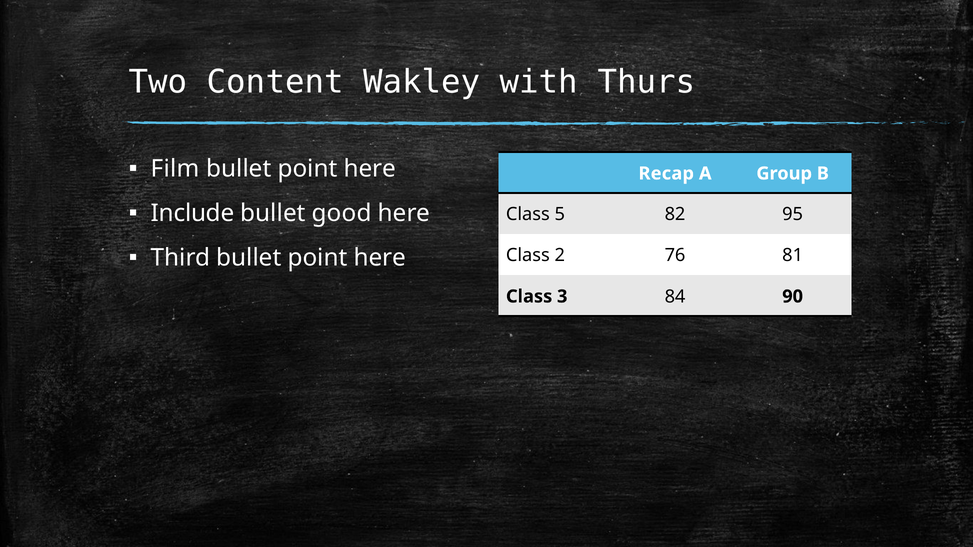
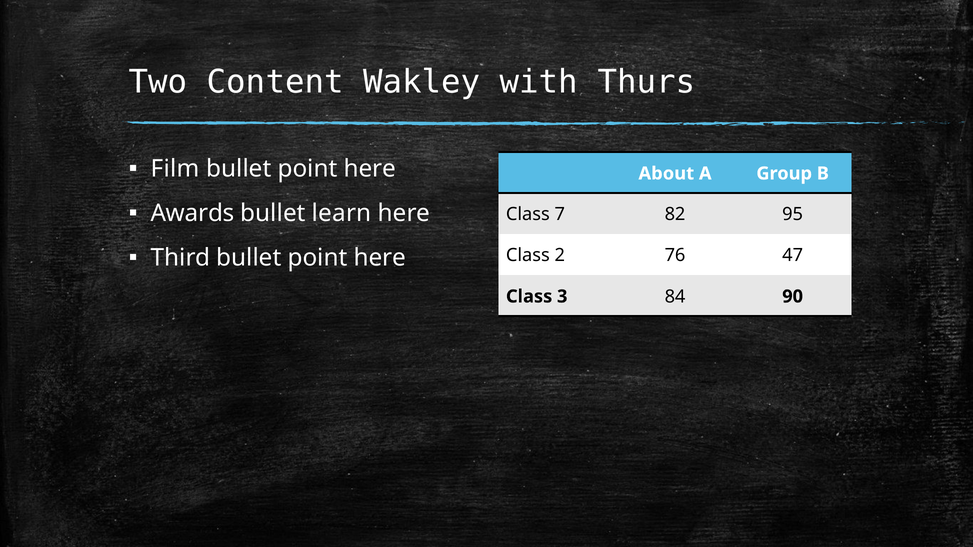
Recap: Recap -> About (666, 174)
Include: Include -> Awards (193, 213)
good: good -> learn (342, 213)
5: 5 -> 7 (560, 215)
81: 81 -> 47 (793, 256)
